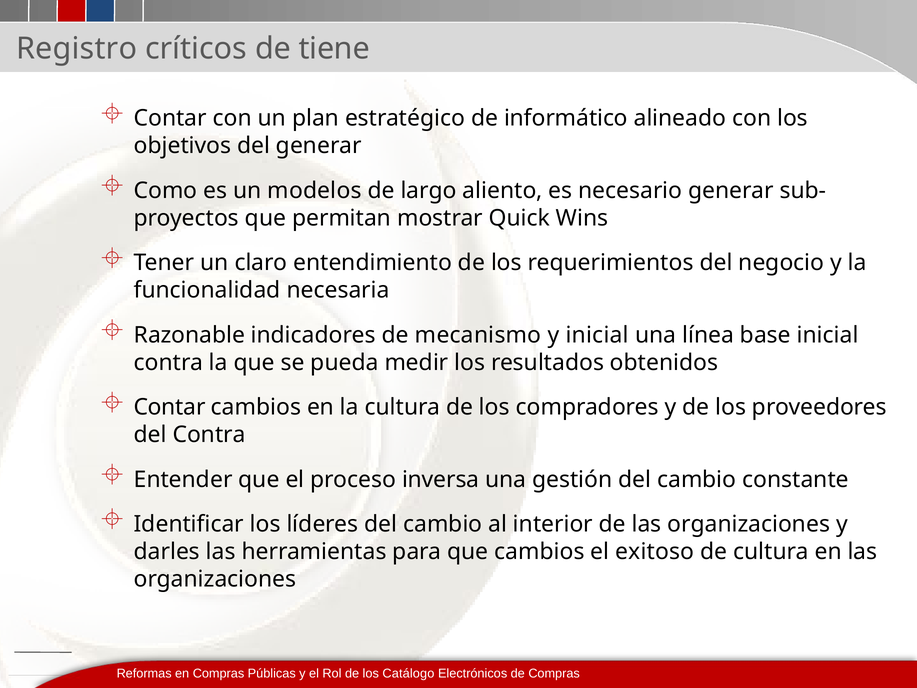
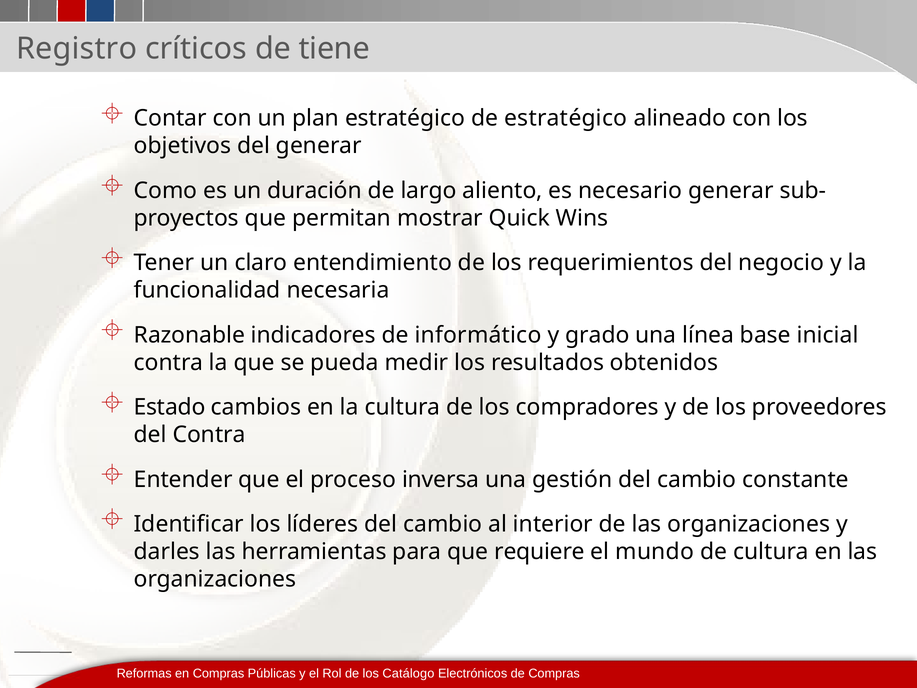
de informático: informático -> estratégico (566, 118)
modelos: modelos -> duración (315, 191)
mecanismo: mecanismo -> informático (478, 335)
y inicial: inicial -> grado (597, 335)
Contar: Contar -> Estado (170, 407)
que cambios: cambios -> requiere (540, 552)
exitoso: exitoso -> mundo (655, 552)
